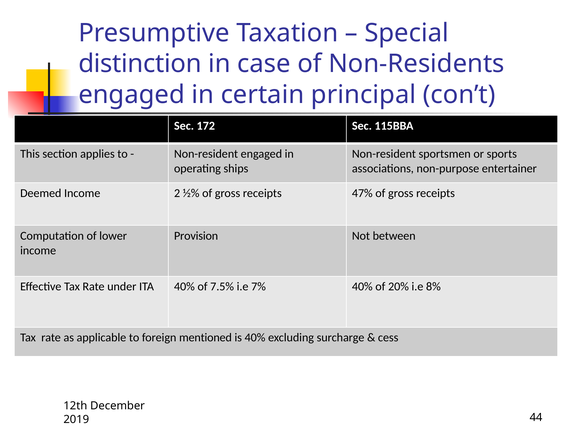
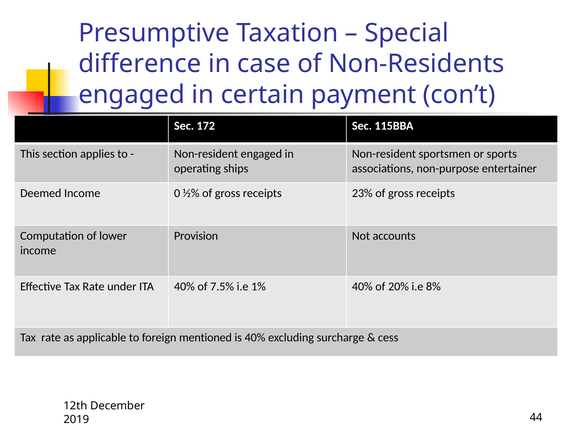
distinction: distinction -> difference (140, 64)
principal: principal -> payment (364, 95)
2: 2 -> 0 (177, 193)
47%: 47% -> 23% (362, 193)
between: between -> accounts (394, 236)
7%: 7% -> 1% (259, 286)
